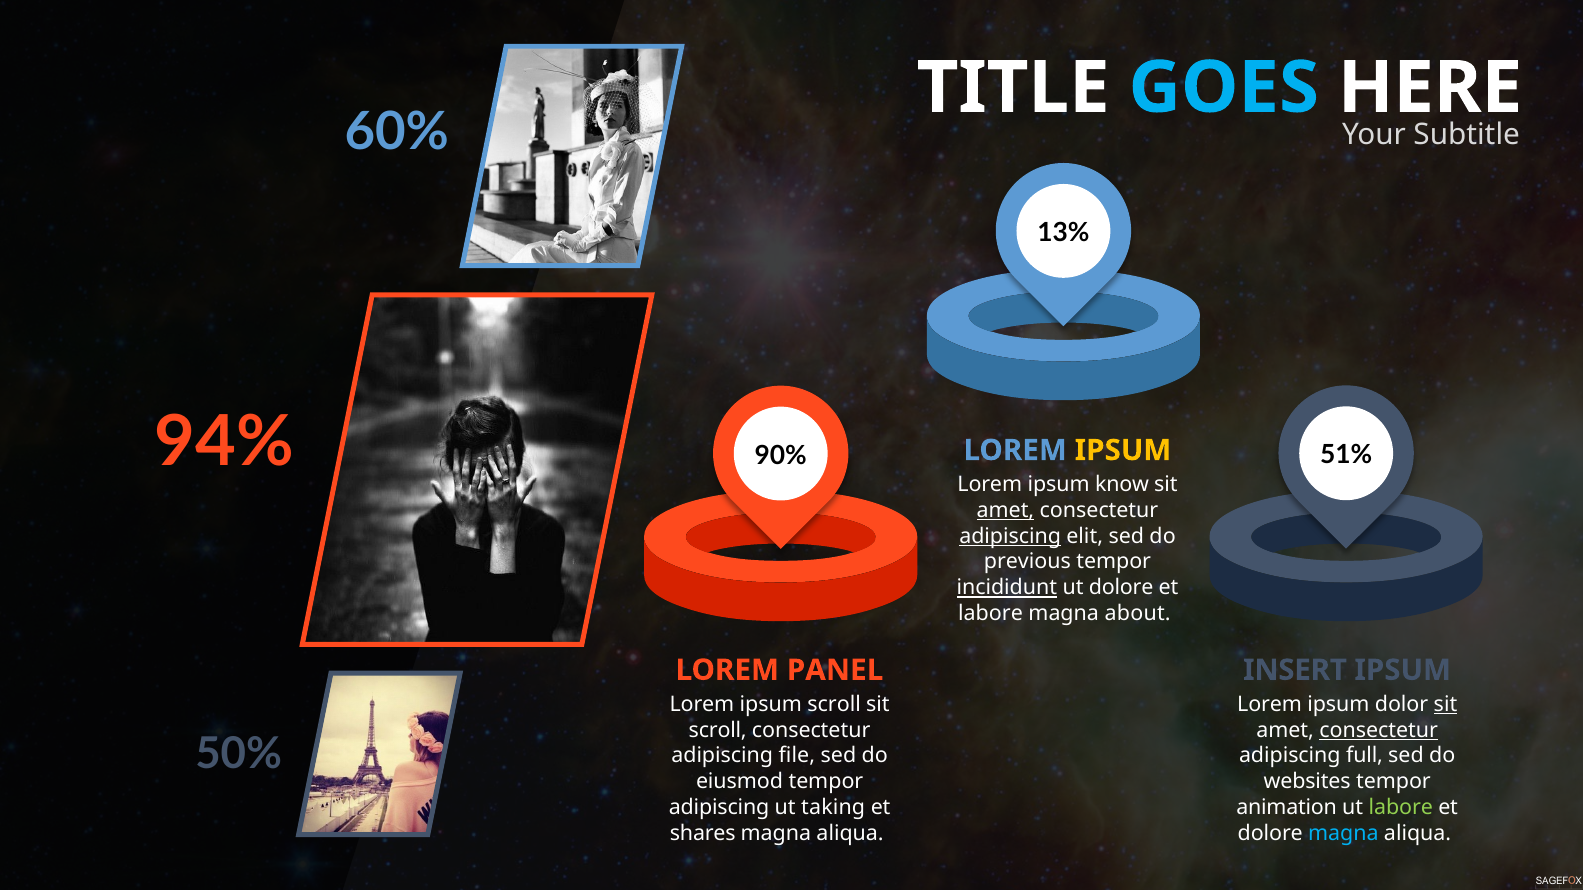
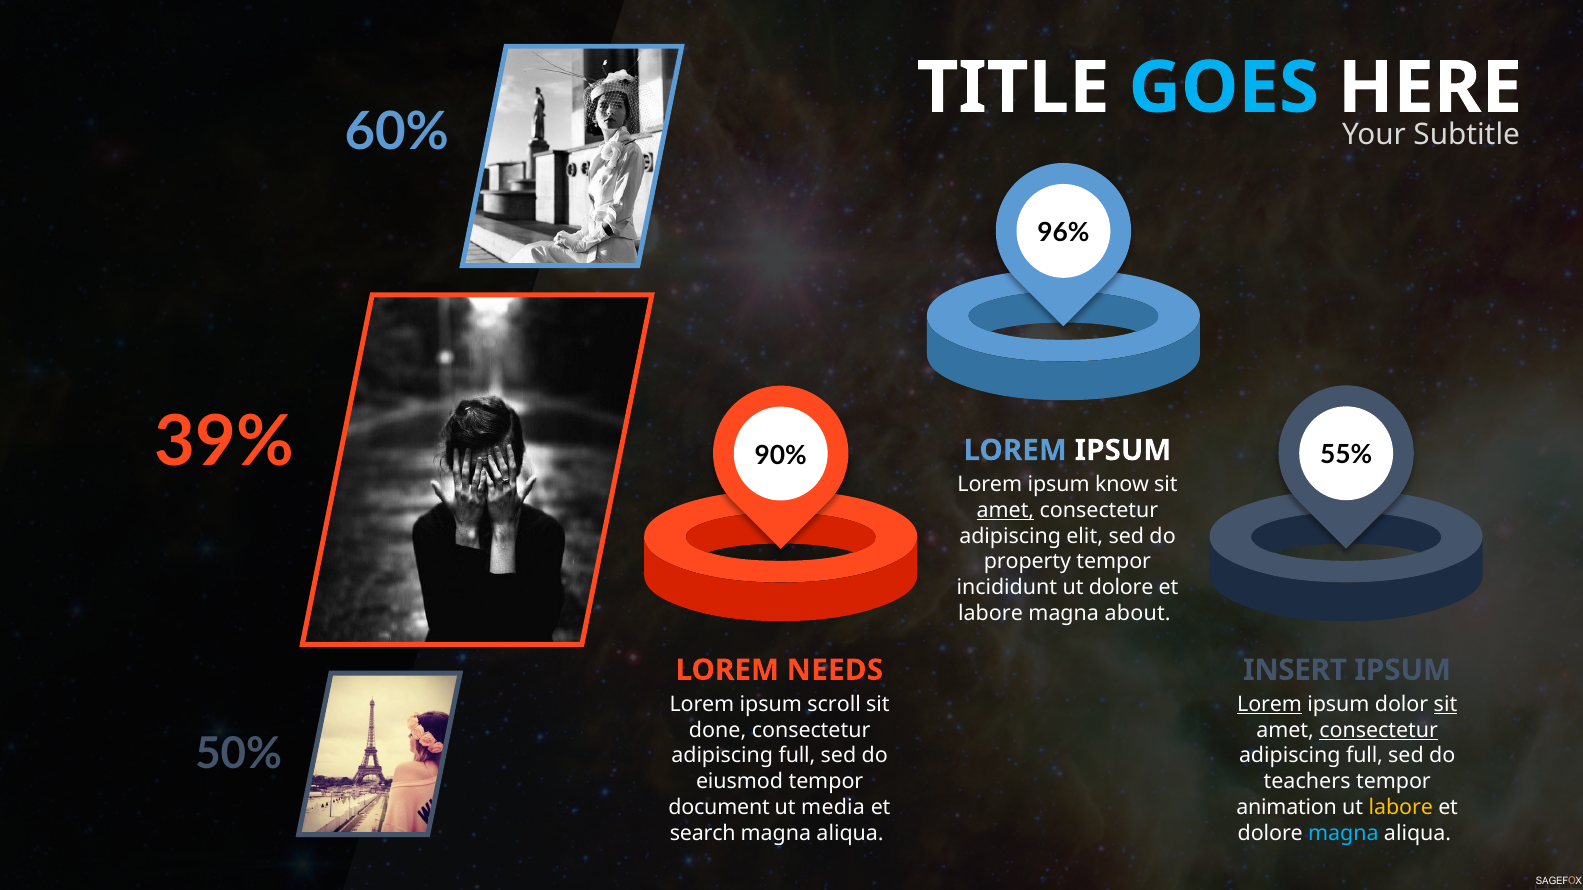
13%: 13% -> 96% (1063, 233)
94%: 94% -> 39% (224, 443)
51%: 51% -> 55% (1346, 455)
IPSUM colour: yellow -> white (1123, 451)
adipiscing underline: present -> none (1010, 536)
previous: previous -> property (1027, 562)
incididunt underline: present -> none (1007, 588)
PANEL: PANEL -> NEEDS (835, 670)
Lorem underline: none -> present (1270, 705)
scroll: scroll -> done (718, 731)
file: file -> full (797, 756)
websites: websites -> teachers (1307, 782)
adipiscing: adipiscing -> document (719, 808)
taking: taking -> media (833, 808)
labore colour: light green -> yellow (1401, 808)
shares: shares -> search (703, 834)
